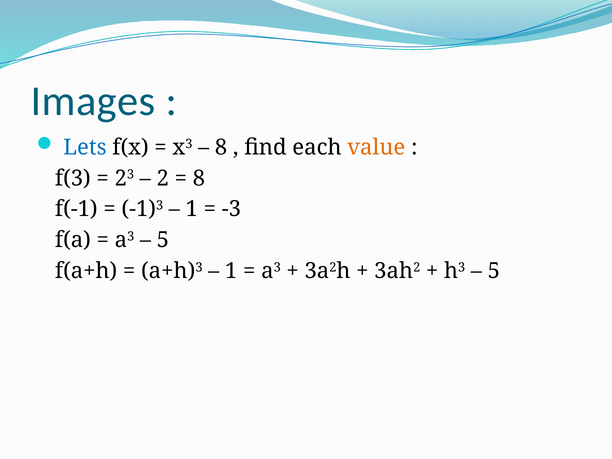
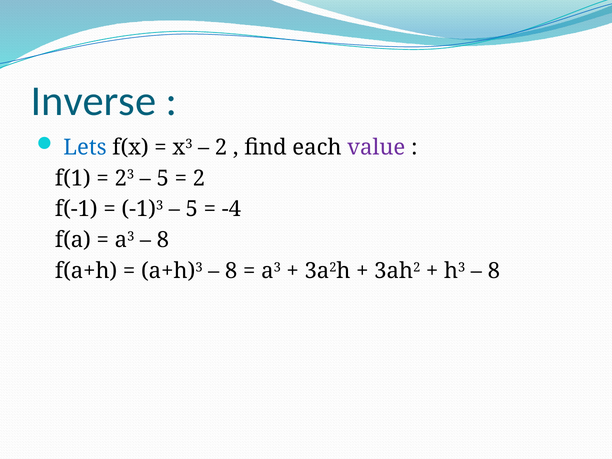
Images: Images -> Inverse (93, 101)
8: 8 -> 2 (221, 147)
value colour: orange -> purple (376, 147)
f(3: f(3 -> f(1 (73, 178)
2: 2 -> 5 (163, 178)
8: 8 -> 2 (199, 178)
1: 1 -> 5 (192, 209)
-3: -3 -> -4 (231, 209)
5: 5 -> 8 (163, 240)
1: 1 -> 8 (231, 271)
5: 5 -> 8 (494, 271)
